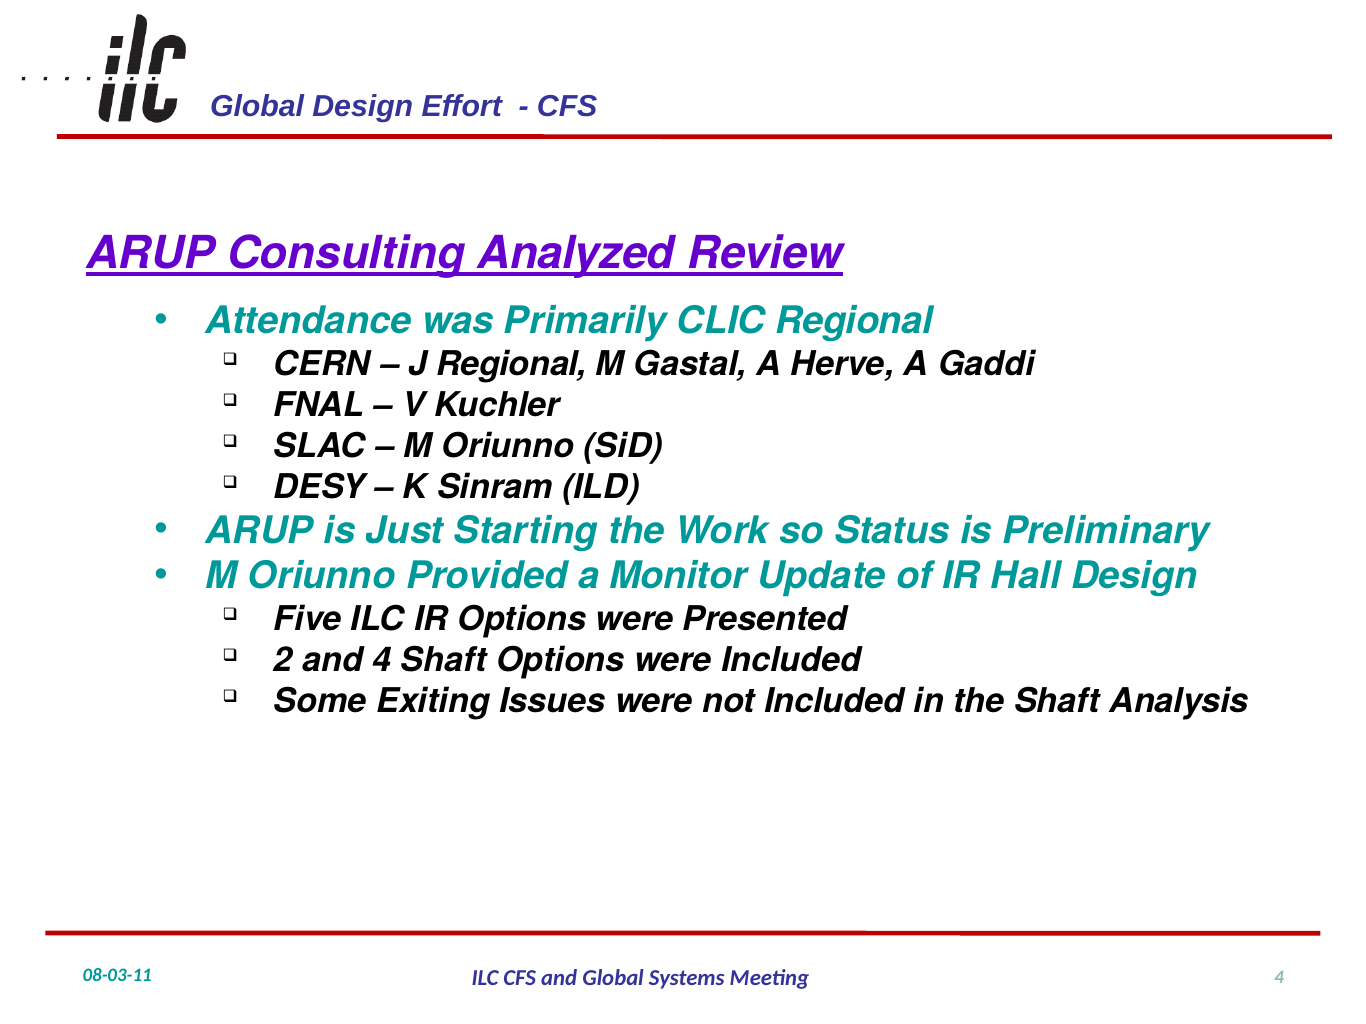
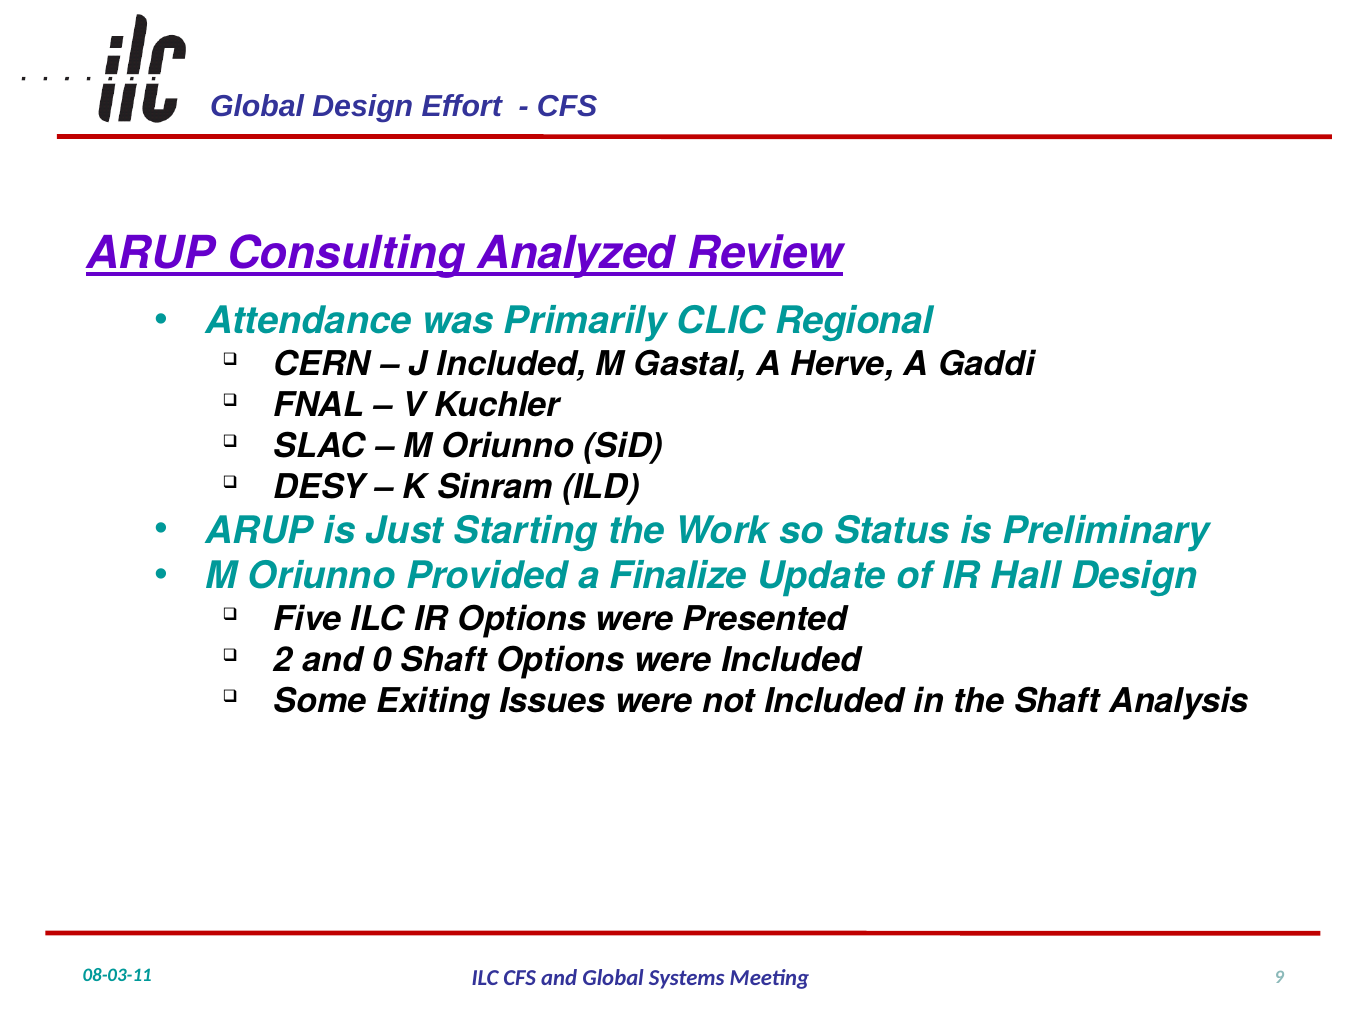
J Regional: Regional -> Included (512, 364)
Monitor: Monitor -> Finalize (678, 576)
and 4: 4 -> 0 (382, 660)
4: 4 -> 9 (1279, 978)
